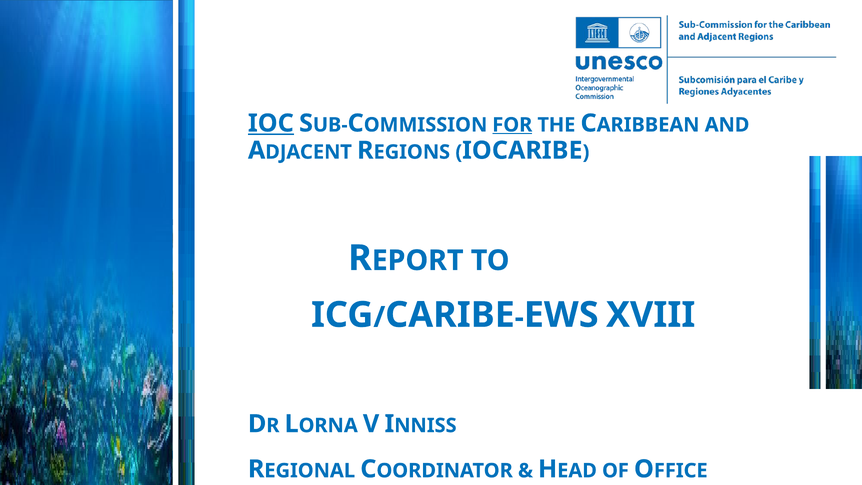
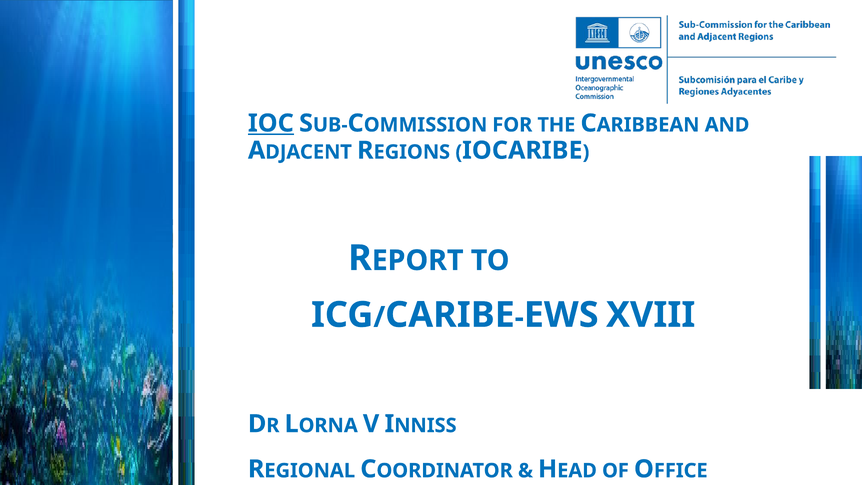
FOR underline: present -> none (512, 125)
